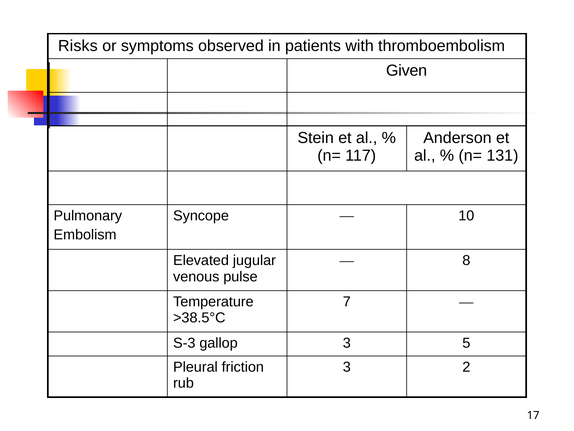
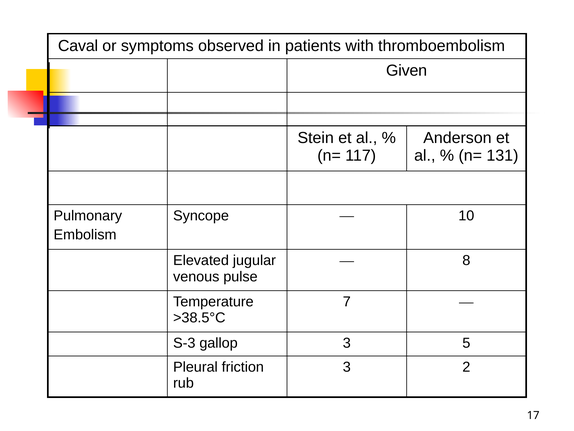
Risks: Risks -> Caval (78, 46)
